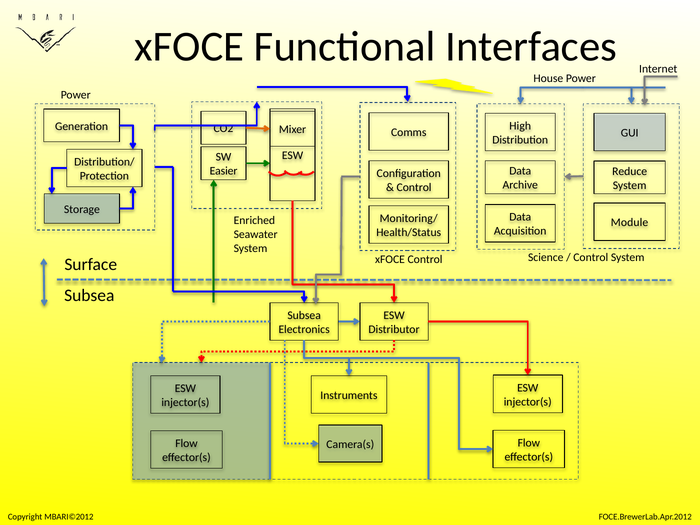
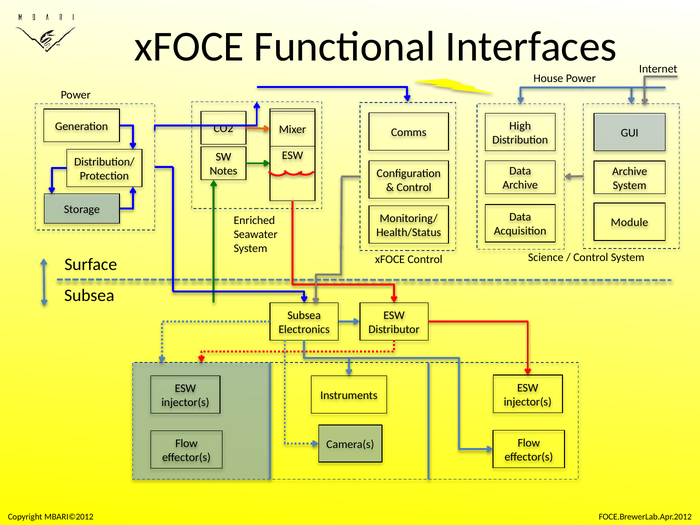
Easier: Easier -> Notes (224, 171)
Reduce: Reduce -> Archive (630, 171)
